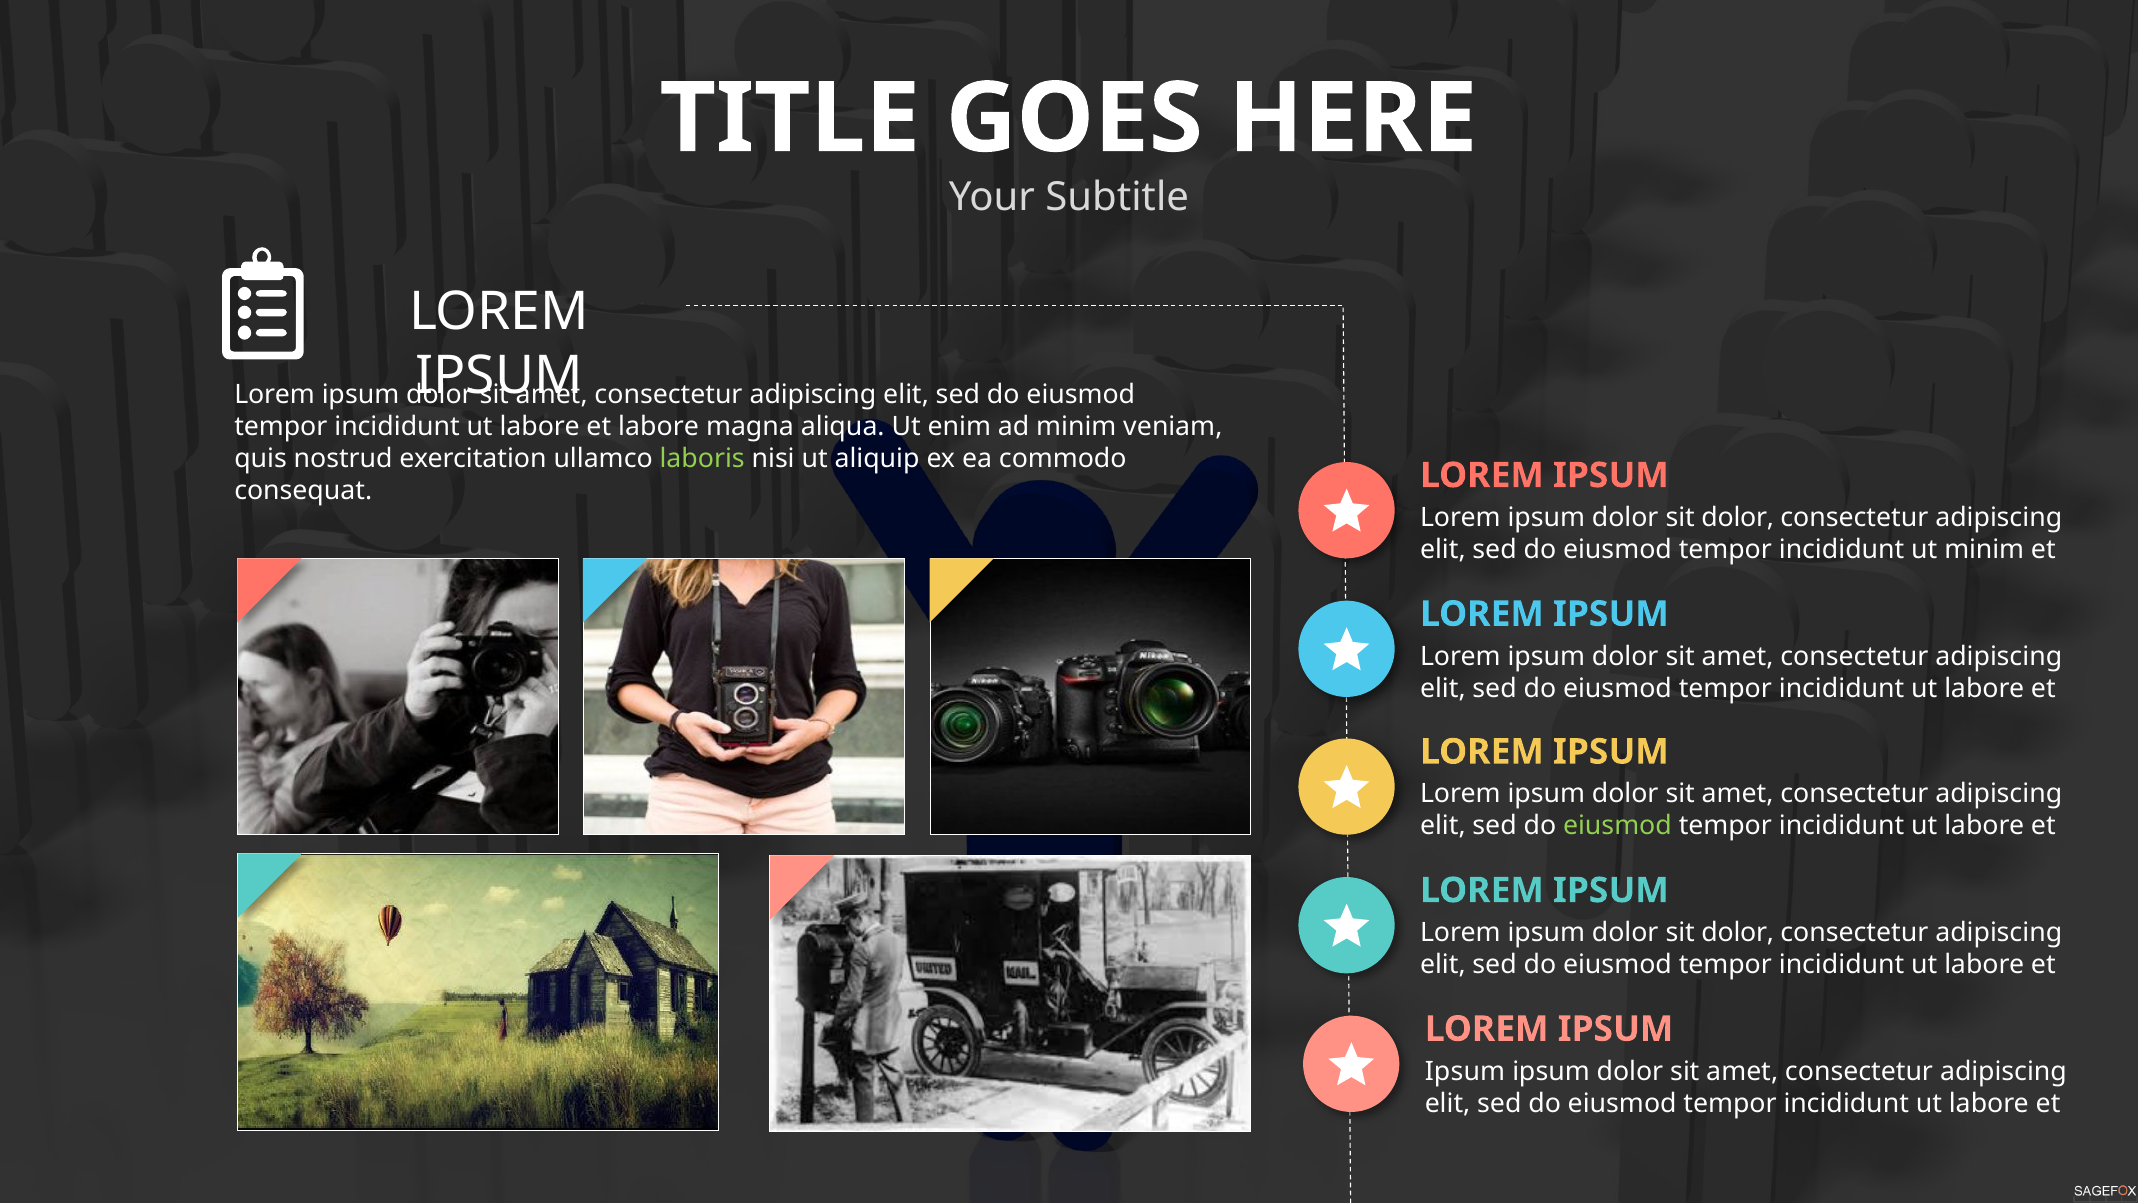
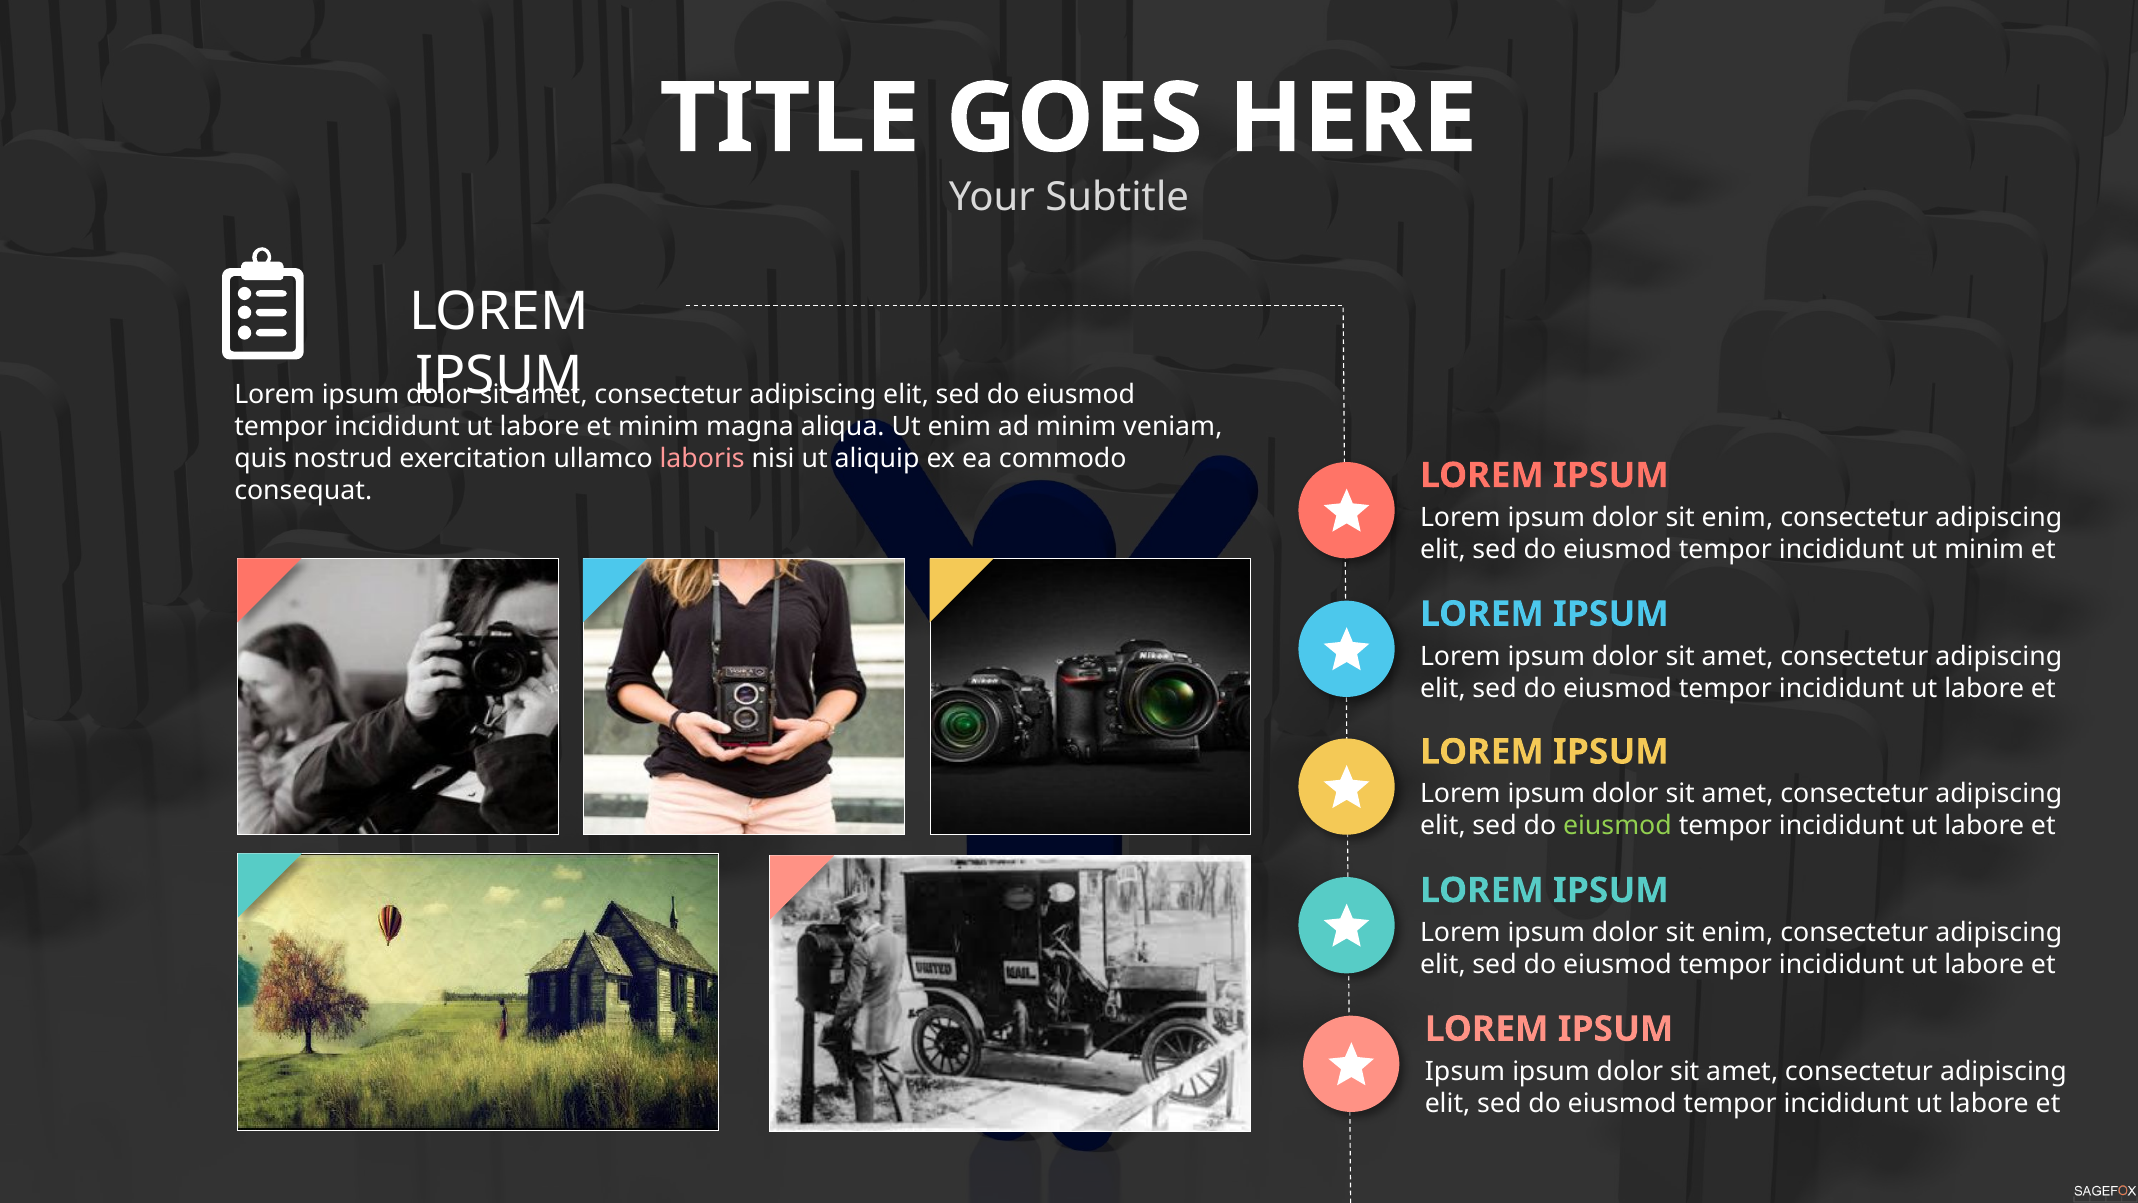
et labore: labore -> minim (659, 427)
laboris colour: light green -> pink (702, 459)
dolor: dolor -> enim (1737, 517)
dolor: dolor -> enim (1737, 932)
